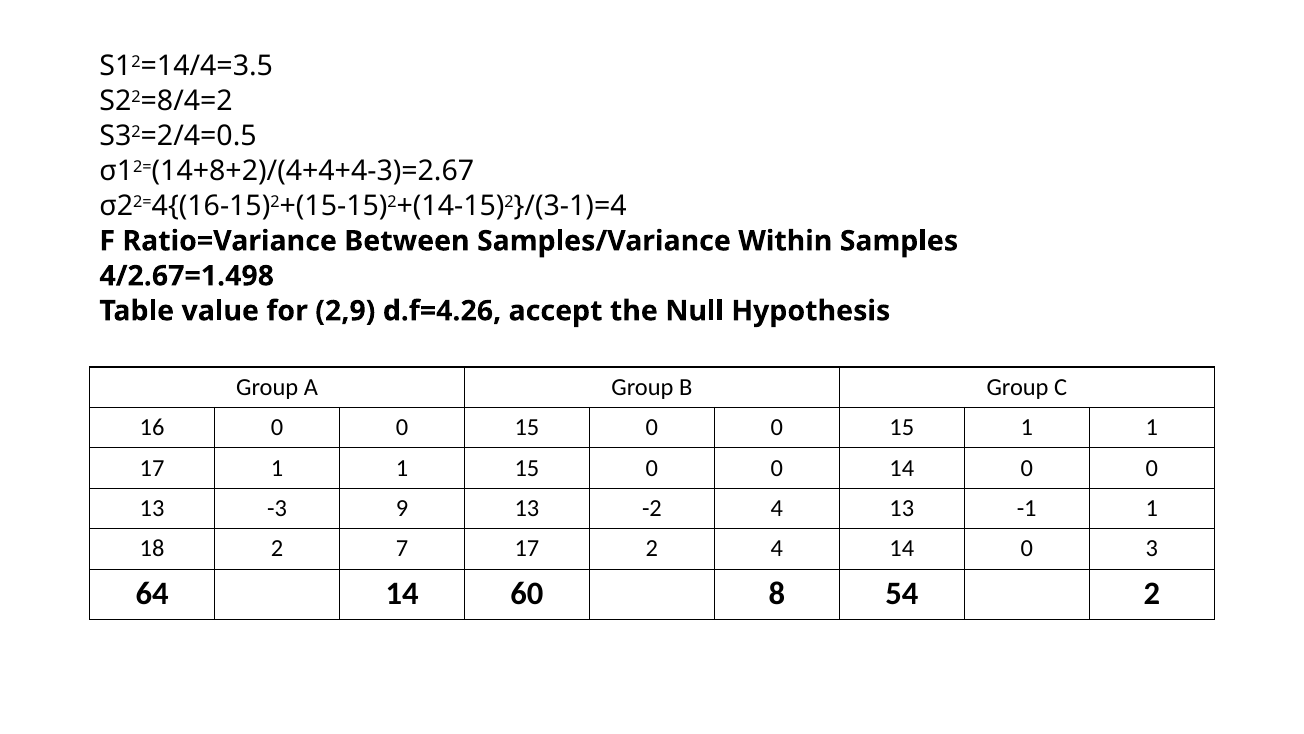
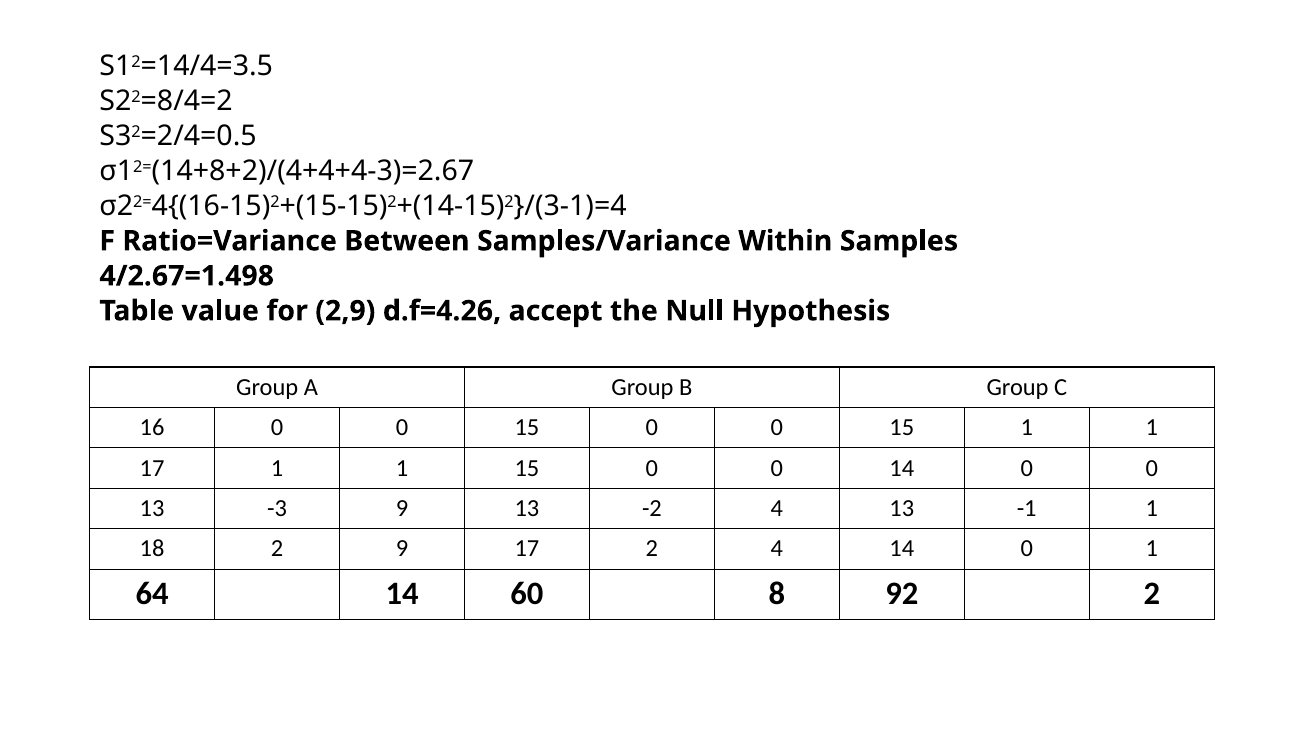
2 7: 7 -> 9 (402, 548)
0 3: 3 -> 1 (1152, 548)
54: 54 -> 92 (902, 594)
